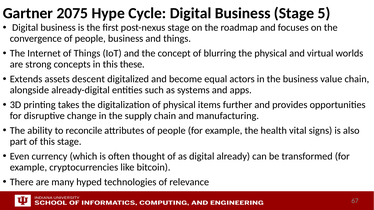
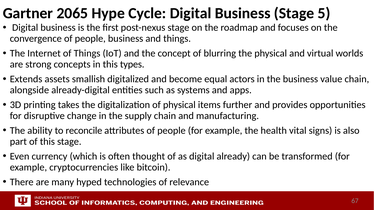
2075: 2075 -> 2065 (72, 13)
these: these -> types (132, 64)
descent: descent -> smallish (89, 79)
